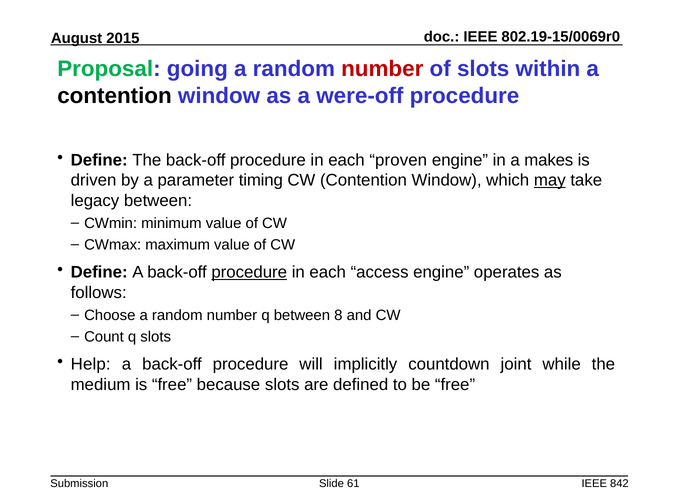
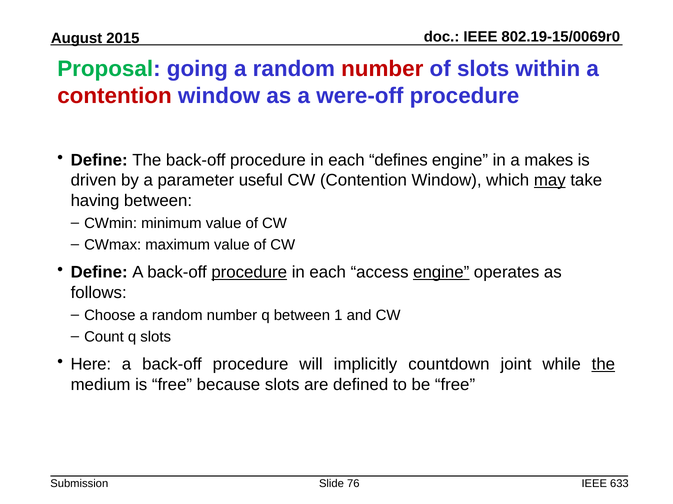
contention colour: black -> red (114, 96)
proven: proven -> defines (398, 160)
timing: timing -> useful (261, 181)
legacy: legacy -> having (95, 201)
engine underline: none -> present (441, 273)
8: 8 -> 1 (338, 316)
Help: Help -> Here (91, 365)
the underline: none -> present (603, 365)
61: 61 -> 76 (353, 484)
842: 842 -> 633 (619, 484)
